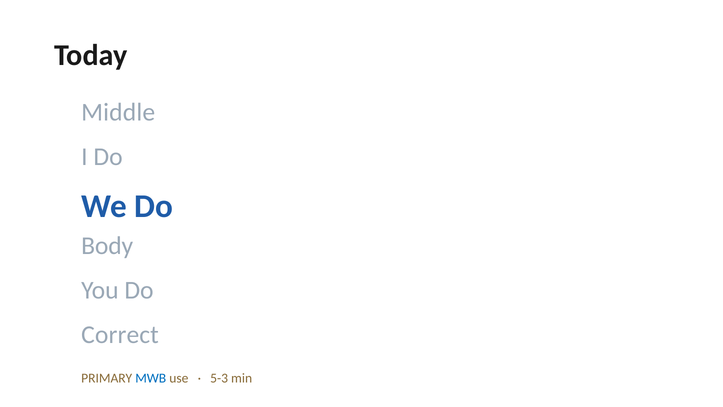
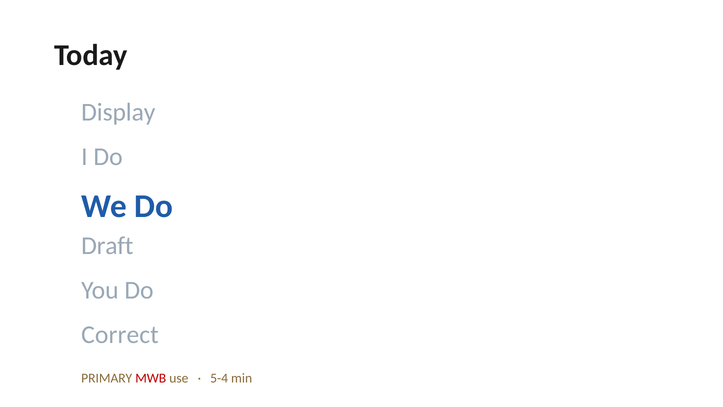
Middle: Middle -> Display (118, 112)
Body: Body -> Draft (107, 245)
MWB colour: blue -> red (151, 378)
5-3: 5-3 -> 5-4 (219, 378)
